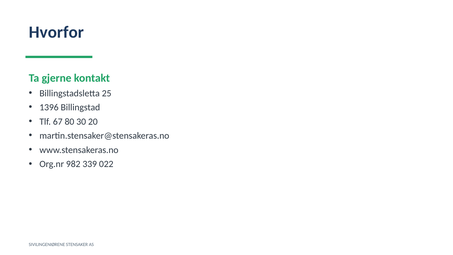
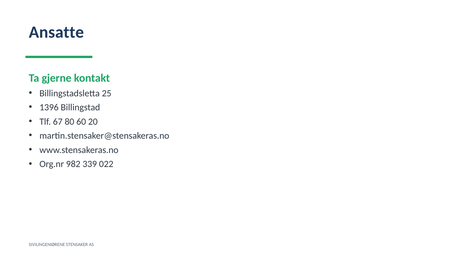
Hvorfor: Hvorfor -> Ansatte (56, 32)
30: 30 -> 60 (81, 121)
